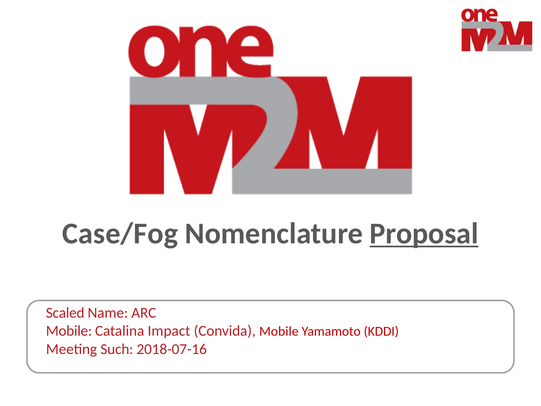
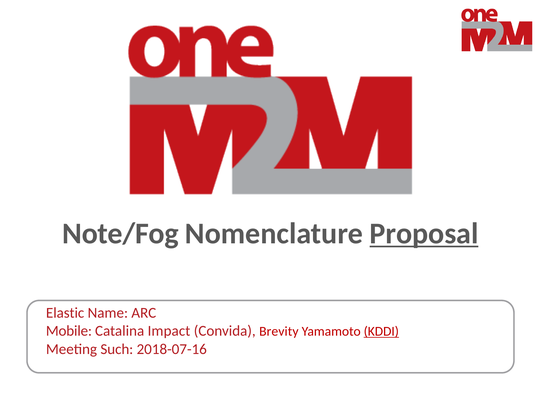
Case/Fog: Case/Fog -> Note/Fog (120, 233)
Scaled: Scaled -> Elastic (65, 313)
Convida Mobile: Mobile -> Brevity (279, 331)
KDDI underline: none -> present (381, 331)
